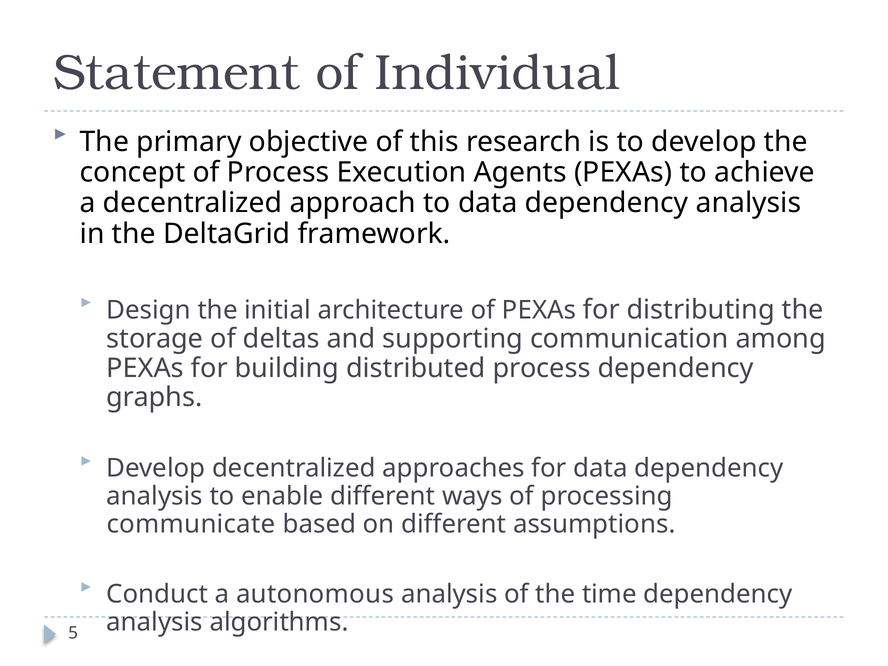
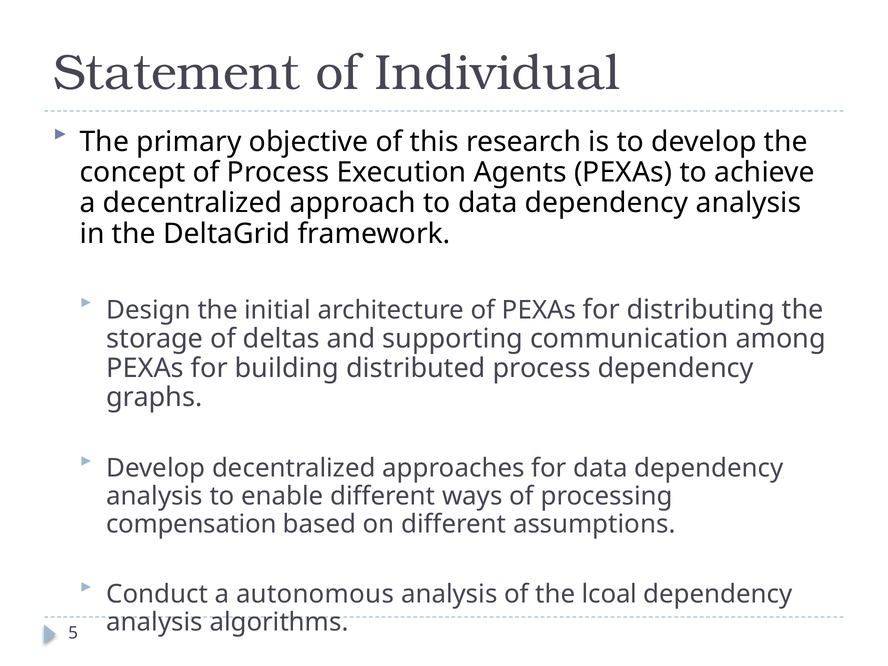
communicate: communicate -> compensation (191, 524)
time: time -> lcoal (609, 594)
